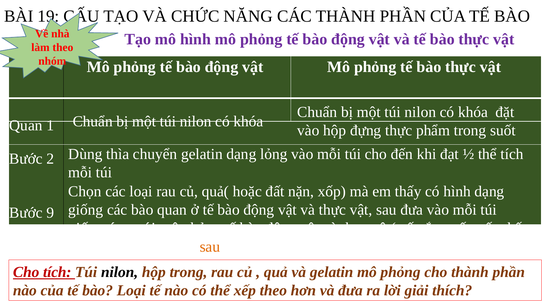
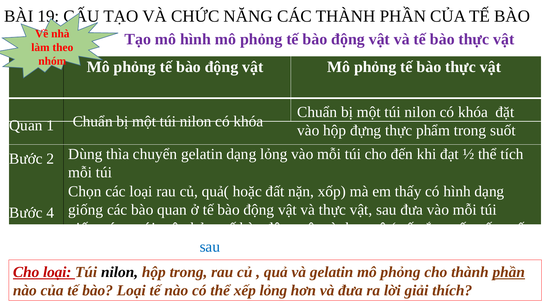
9: 9 -> 4 (50, 213)
xếp thấy: thấy -> suốt (516, 229)
sau colour: orange -> blue (210, 247)
Cho tích: tích -> loại (57, 273)
phần underline: none -> present (509, 273)
xếp theo: theo -> lỏng (273, 291)
